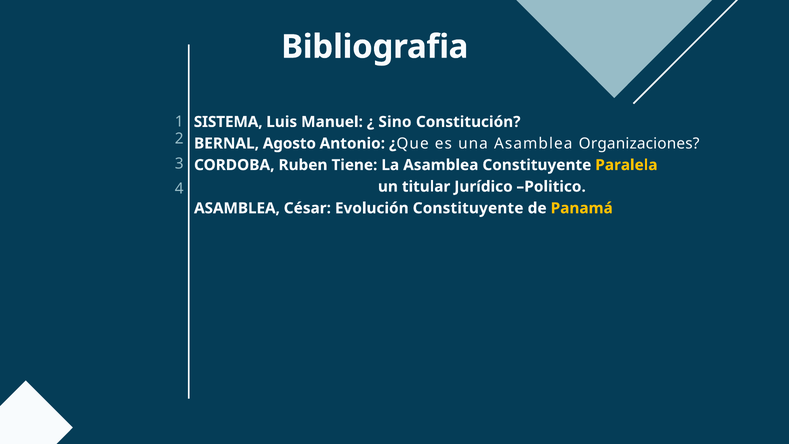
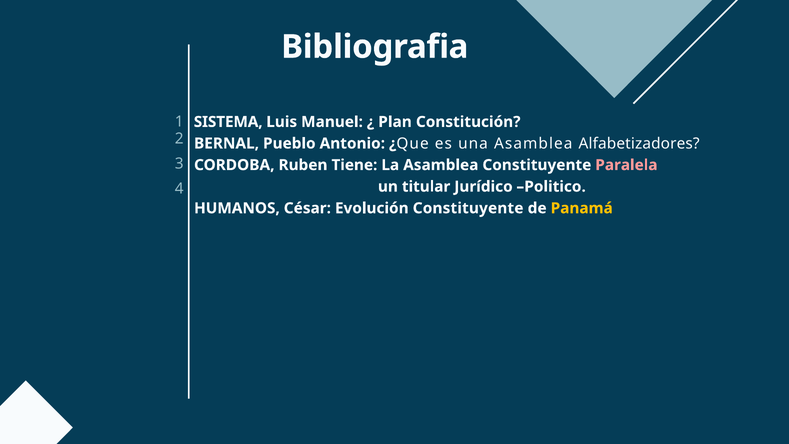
Sino: Sino -> Plan (395, 122)
Agosto: Agosto -> Pueblo (289, 143)
Organizaciones: Organizaciones -> Alfabetizadores (639, 143)
Paralela colour: yellow -> pink (626, 165)
ASAMBLEA: ASAMBLEA -> HUMANOS (237, 208)
